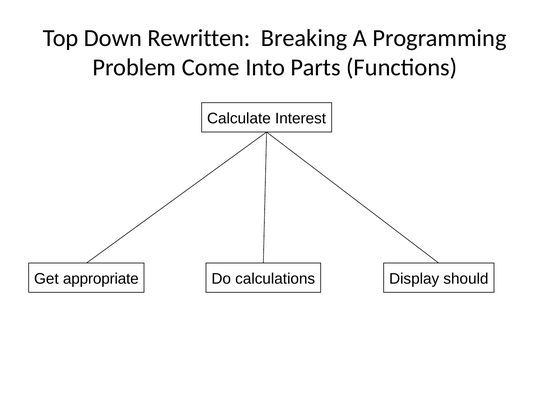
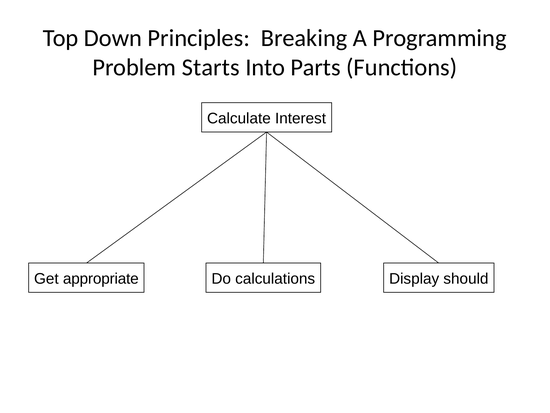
Rewritten: Rewritten -> Principles (199, 38)
Come: Come -> Starts (211, 67)
